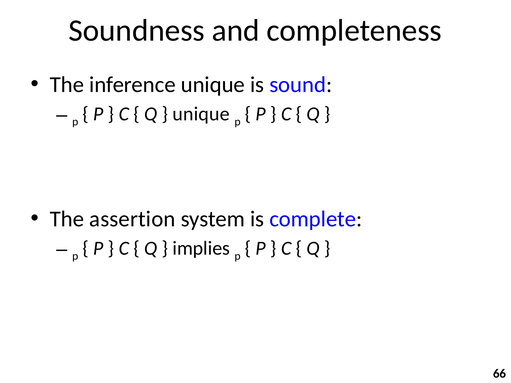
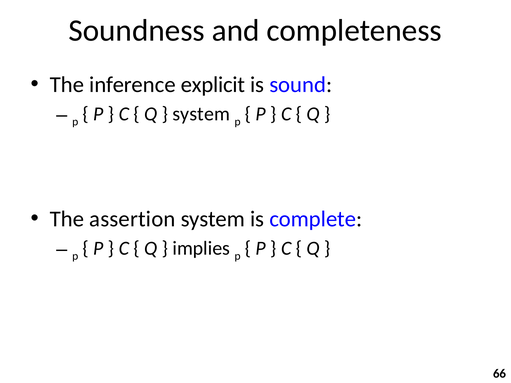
inference unique: unique -> explicit (213, 85)
unique: unique -> system (201, 114)
